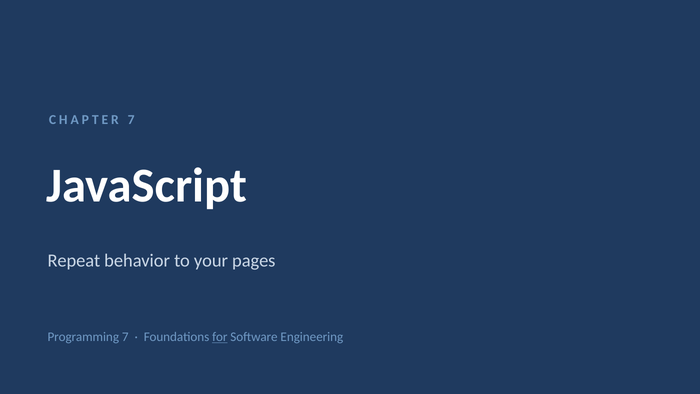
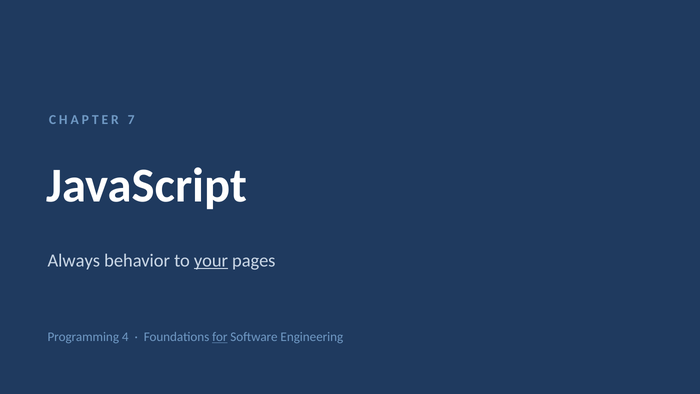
Repeat: Repeat -> Always (74, 260)
your underline: none -> present (211, 260)
Programming 7: 7 -> 4 (125, 337)
